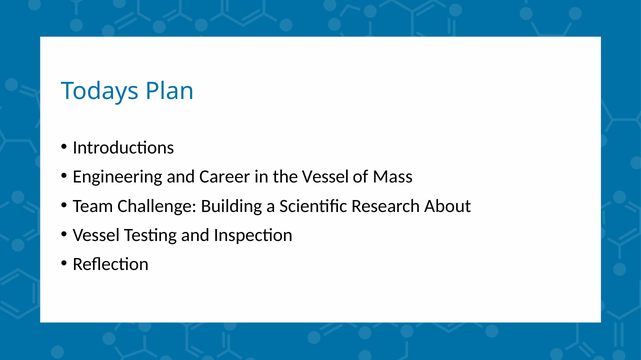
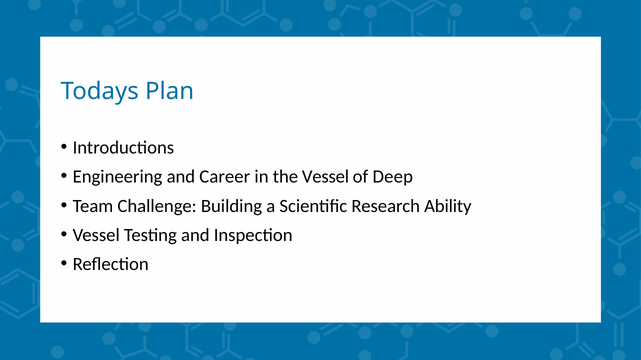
Mass: Mass -> Deep (393, 177)
About: About -> Ability (448, 206)
